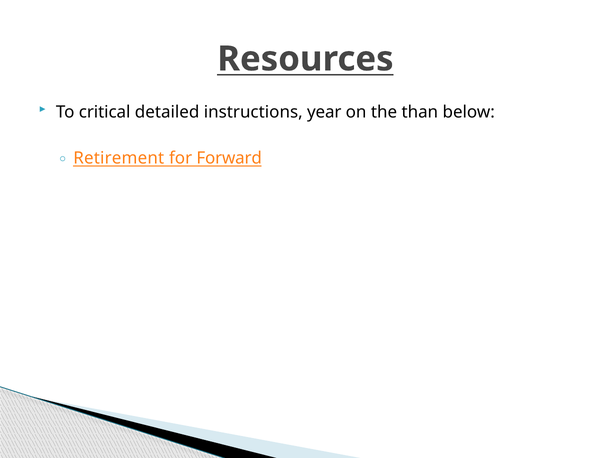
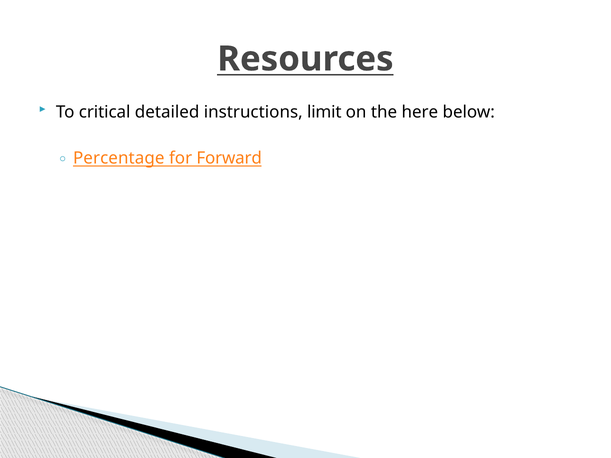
year: year -> limit (324, 112)
than: than -> here (420, 112)
Retirement: Retirement -> Percentage (119, 158)
